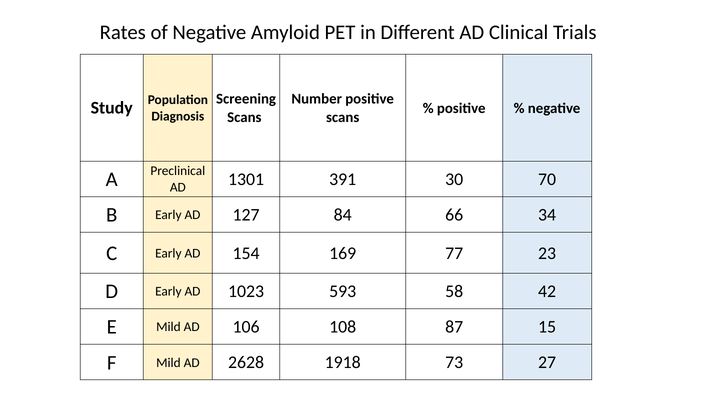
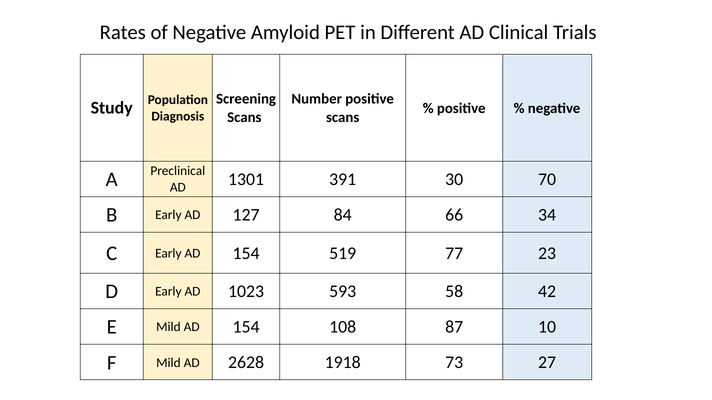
169: 169 -> 519 (343, 253)
Mild AD 106: 106 -> 154 (246, 327)
15: 15 -> 10 (547, 327)
